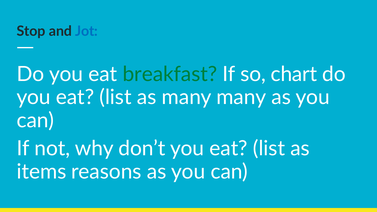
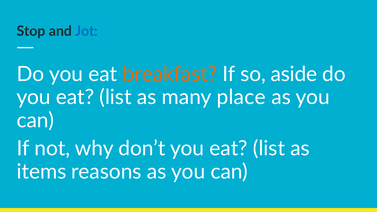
breakfast colour: green -> orange (170, 74)
chart: chart -> aside (294, 74)
many many: many -> place (241, 97)
